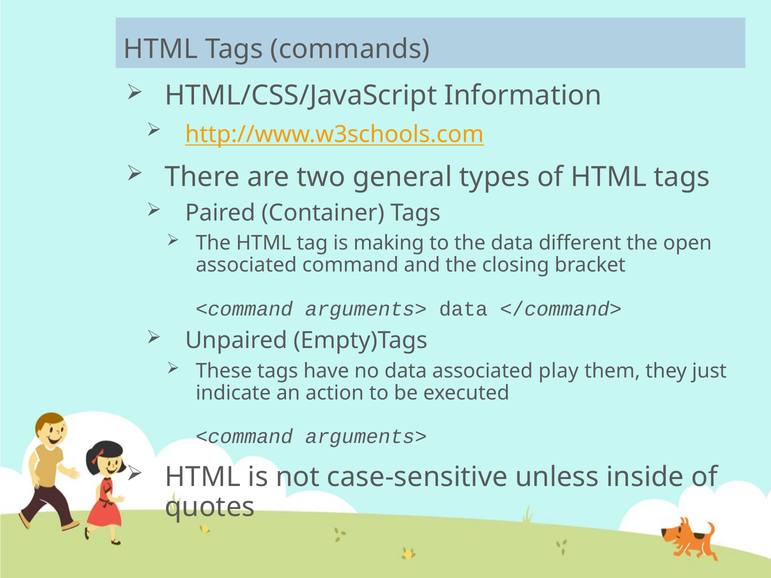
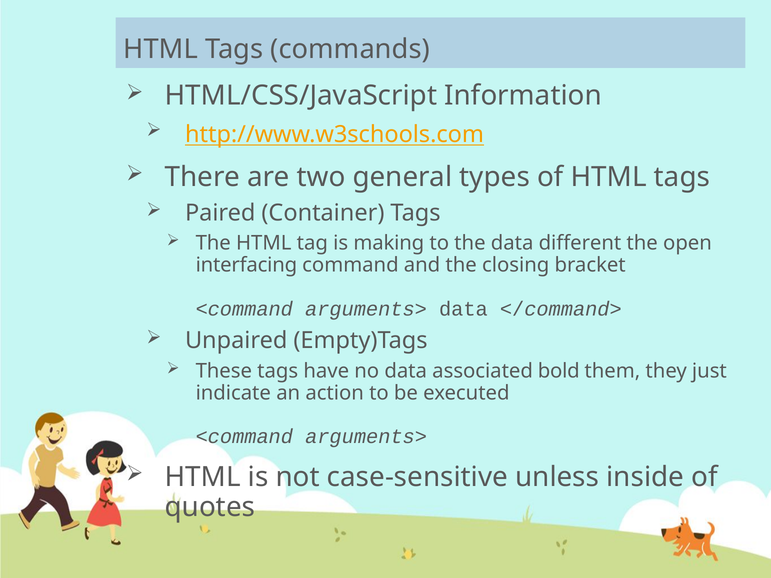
associated: associated -> interfacing (246, 265)
play: play -> bold (559, 371)
